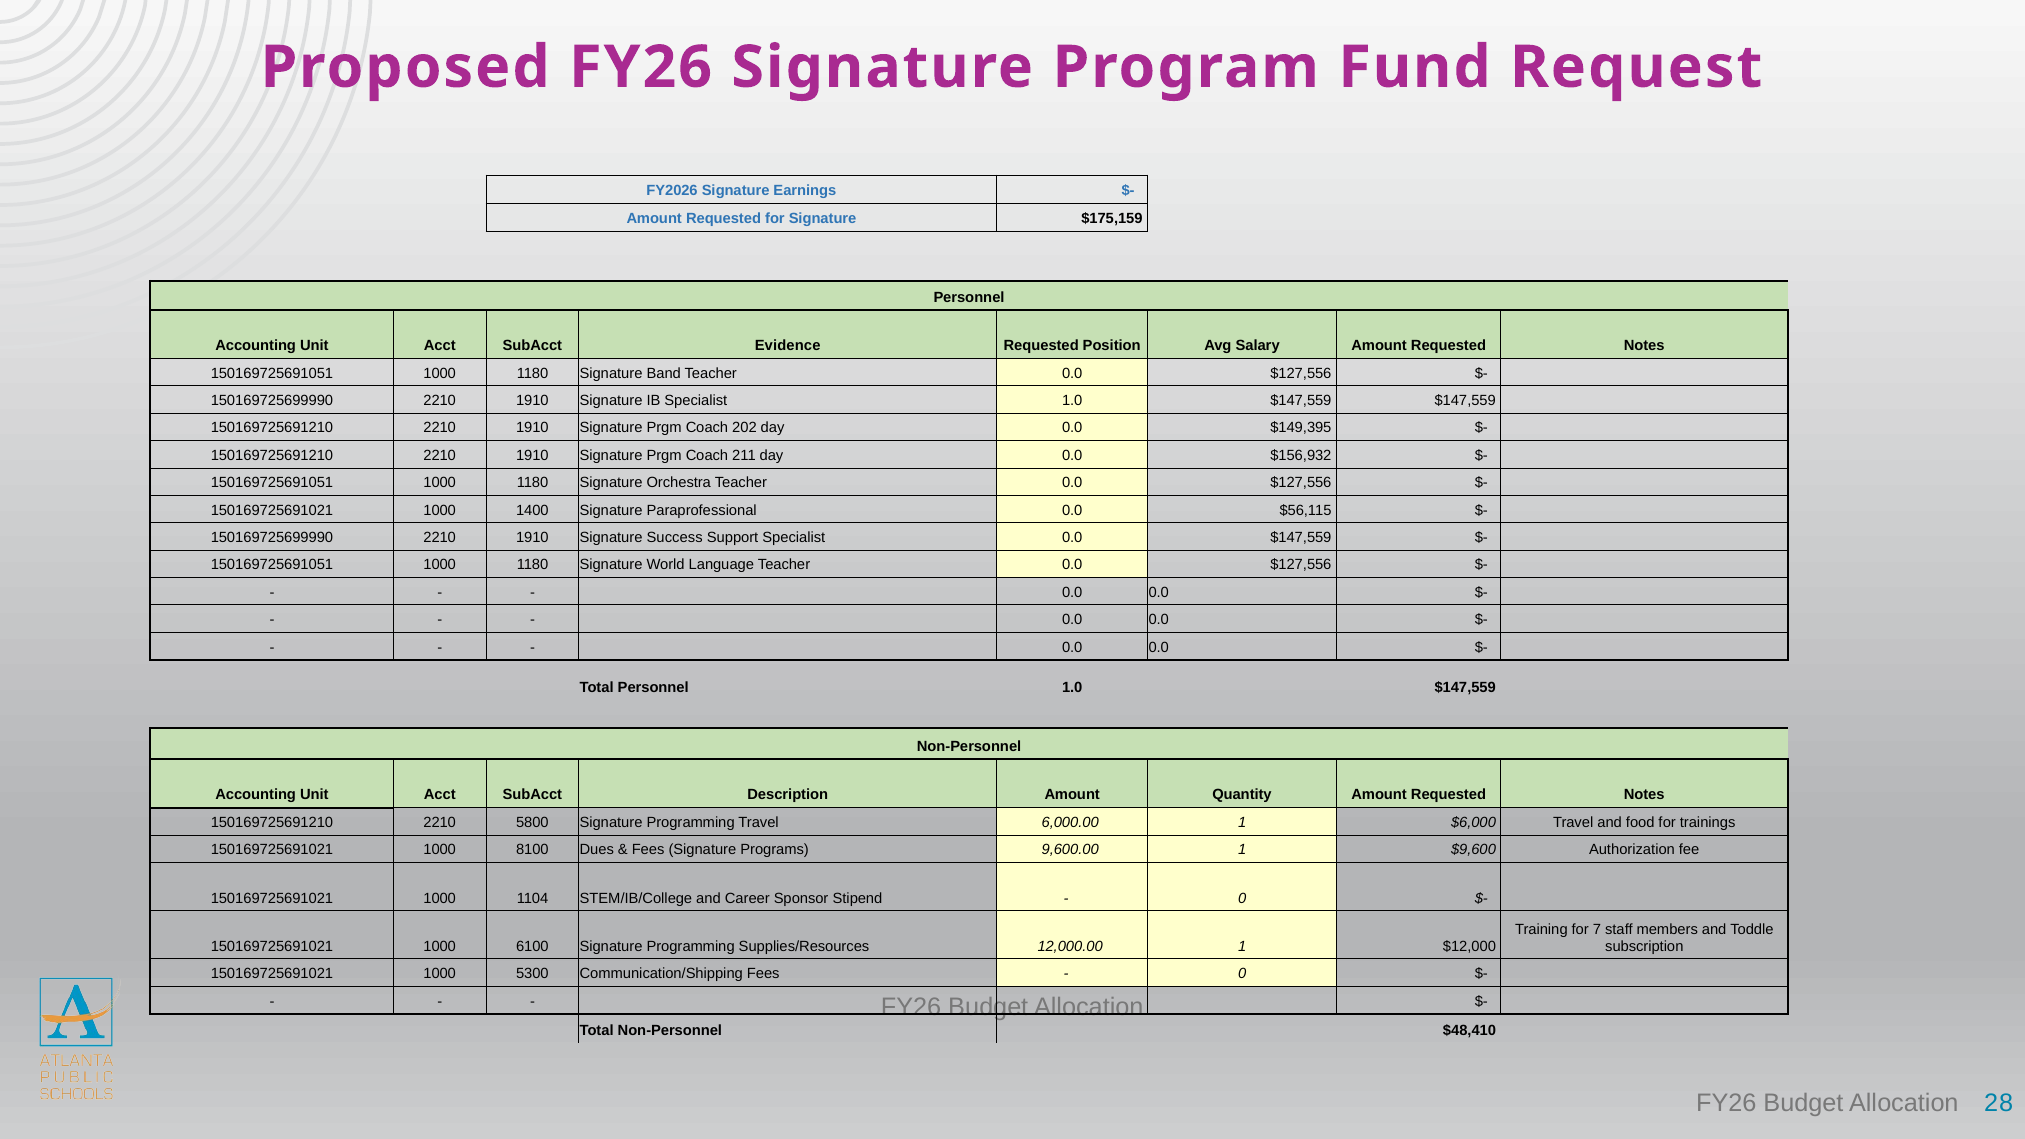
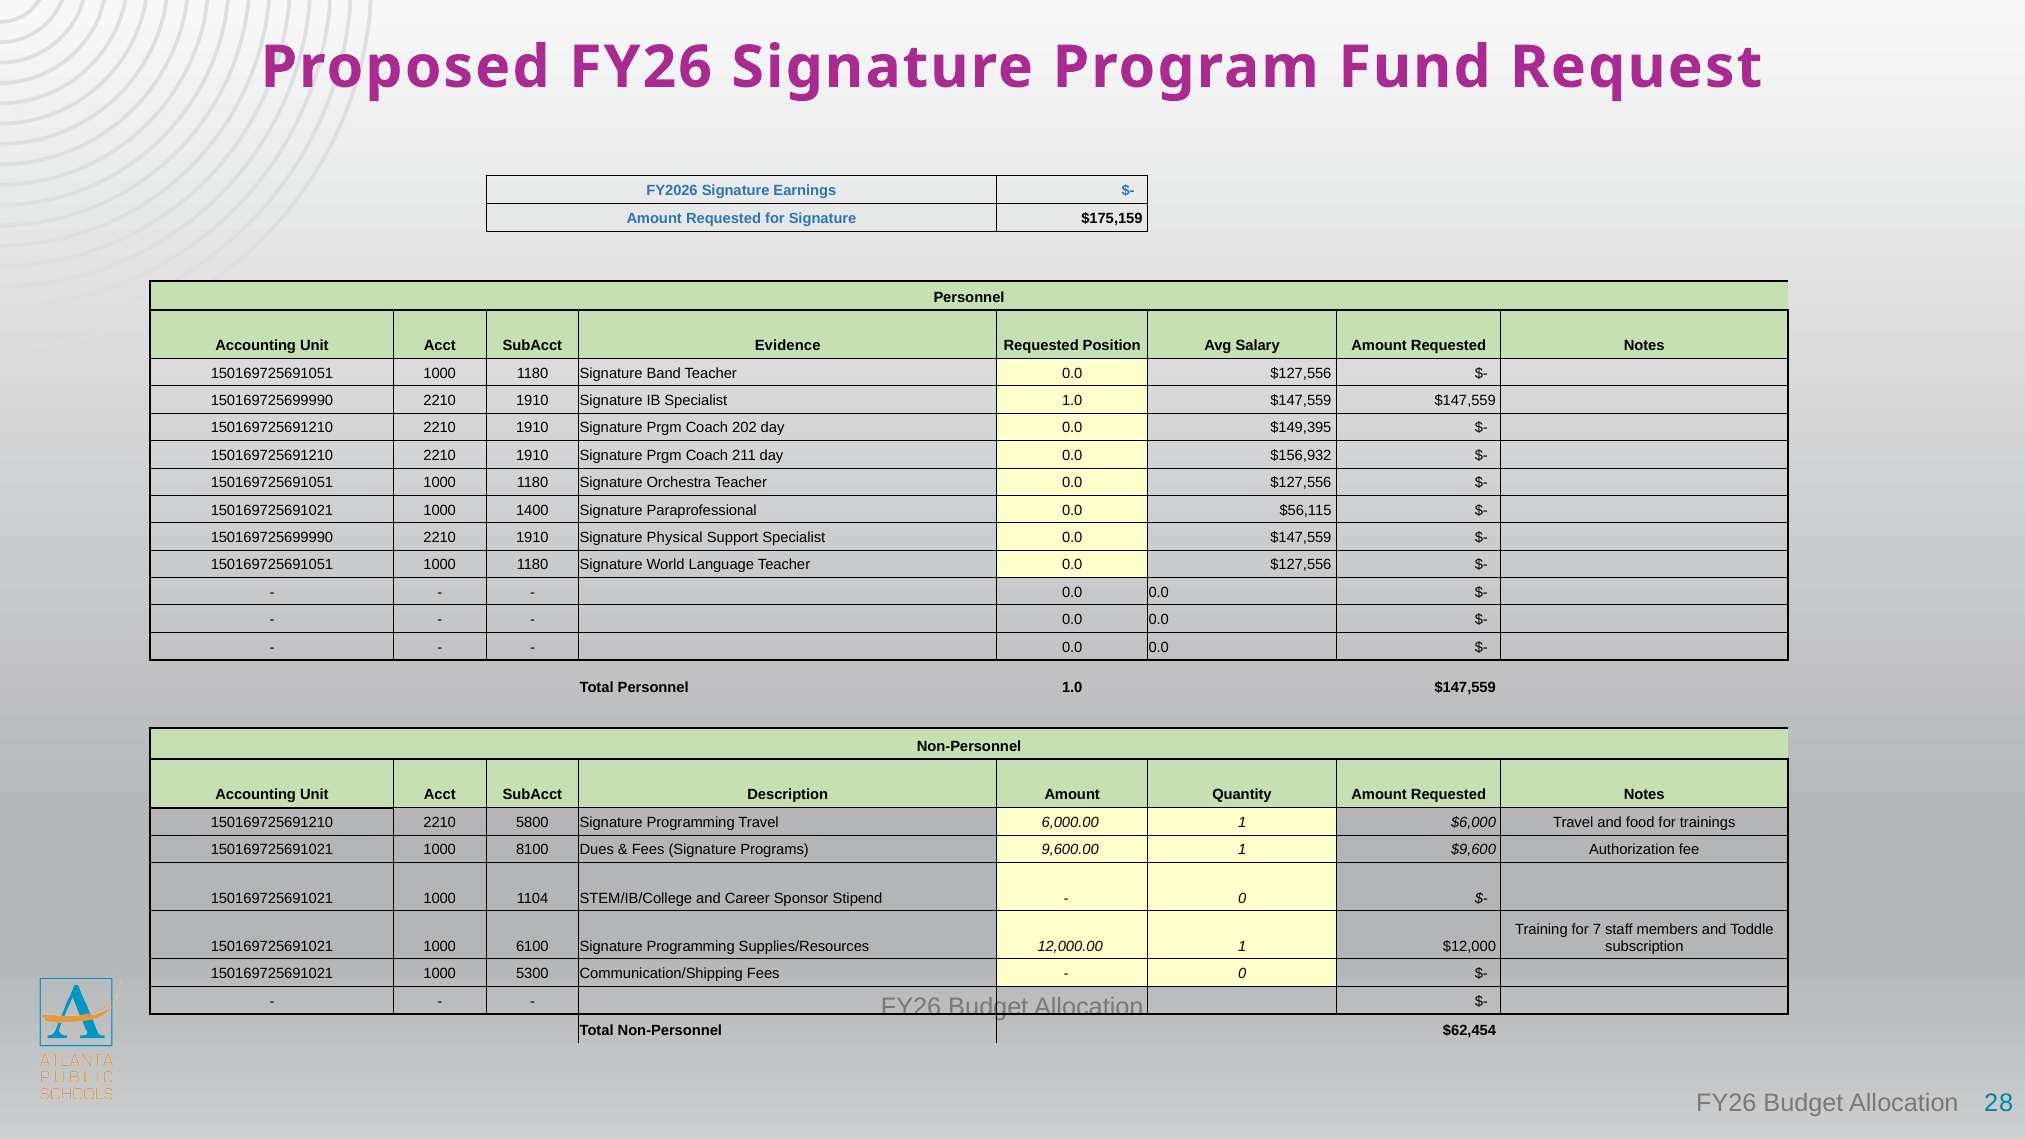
Success: Success -> Physical (675, 538)
$48,410: $48,410 -> $62,454 (1470, 1031)
